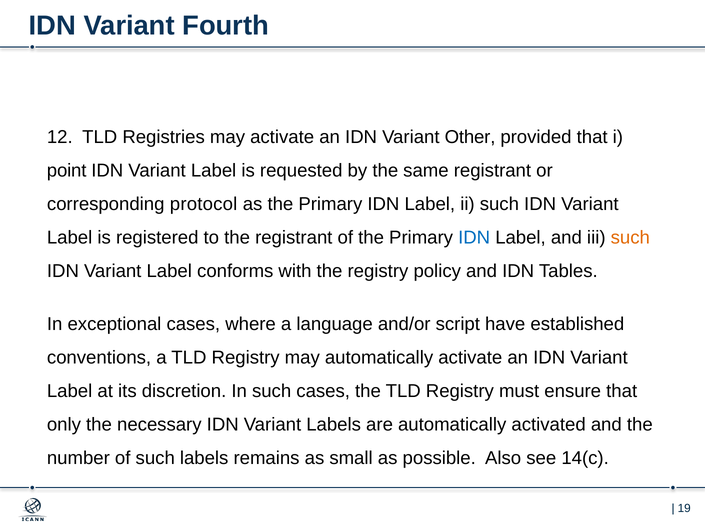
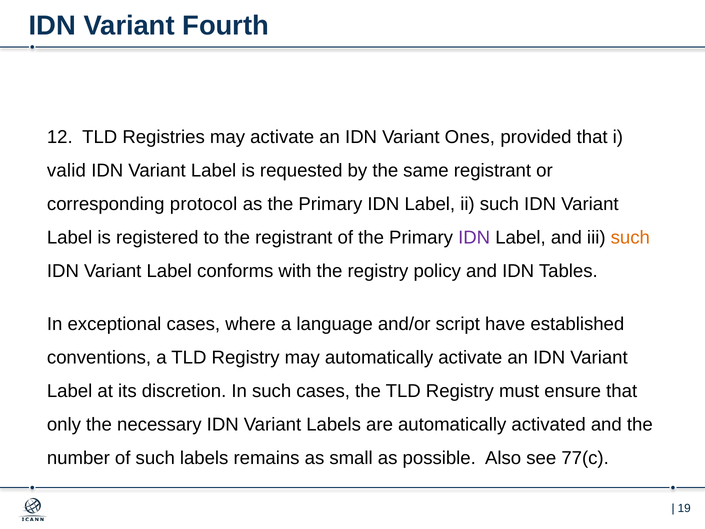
Other: Other -> Ones (470, 137)
point: point -> valid (66, 170)
IDN colour: blue -> purple (474, 237)
14(c: 14(c -> 77(c (585, 458)
